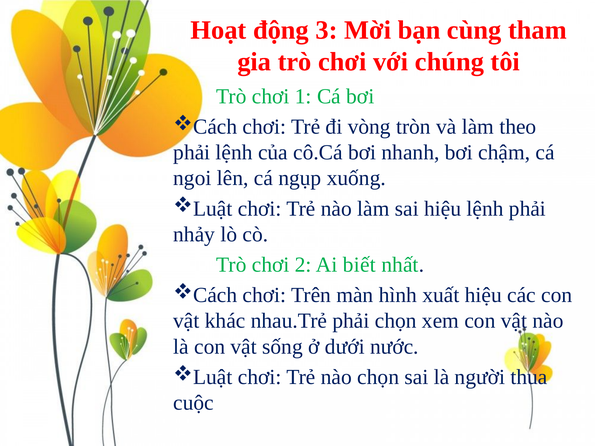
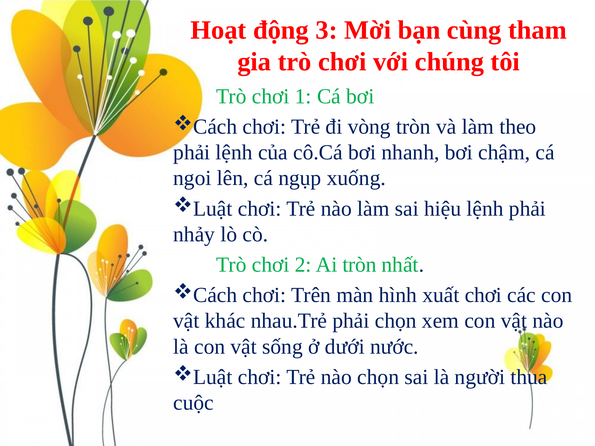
Ai biết: biết -> tròn (360, 265)
xuất hiệu: hiệu -> chơi (483, 295)
